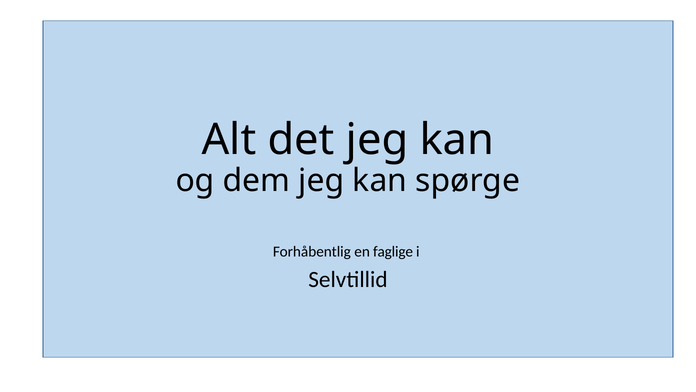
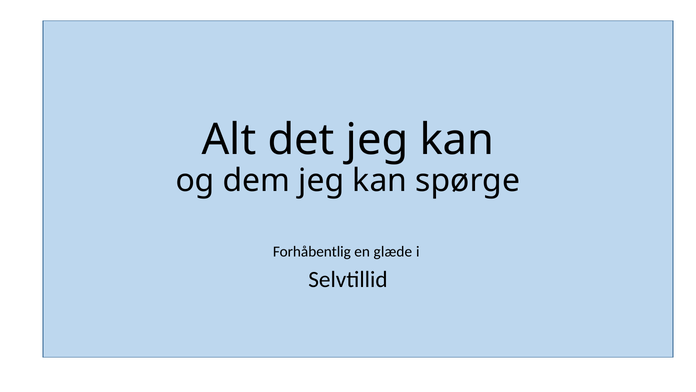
faglige: faglige -> glæde (393, 251)
